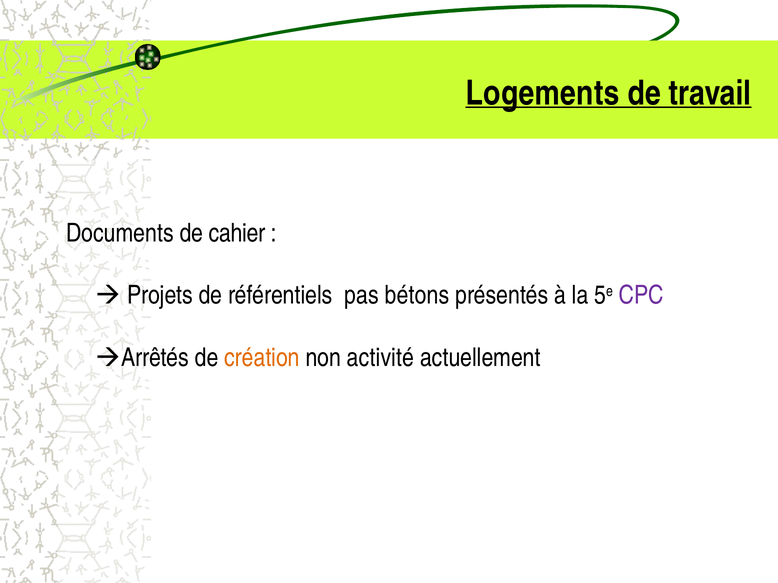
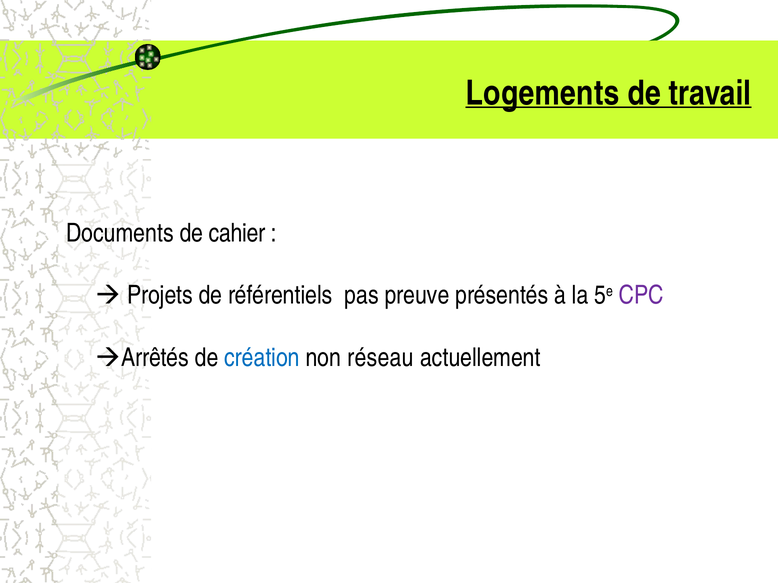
bétons: bétons -> preuve (417, 296)
création colour: orange -> blue (262, 358)
activité: activité -> réseau (380, 358)
